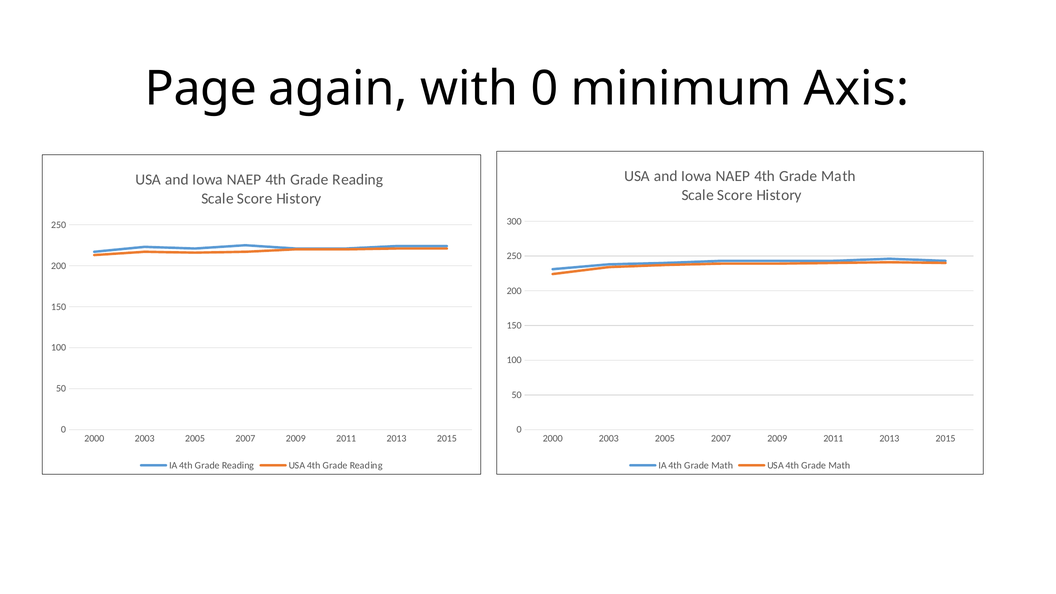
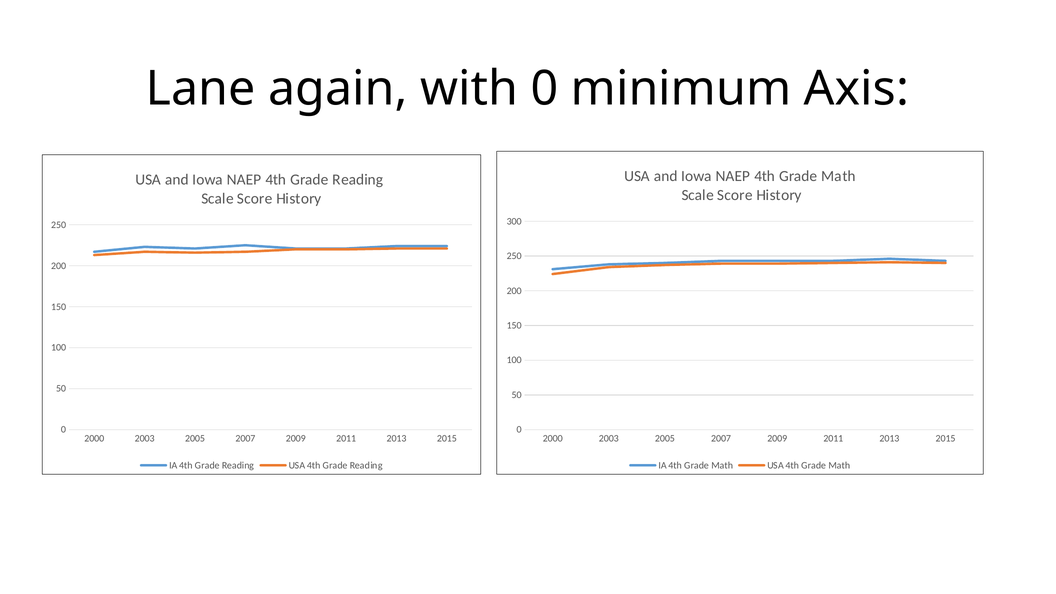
Page: Page -> Lane (201, 89)
